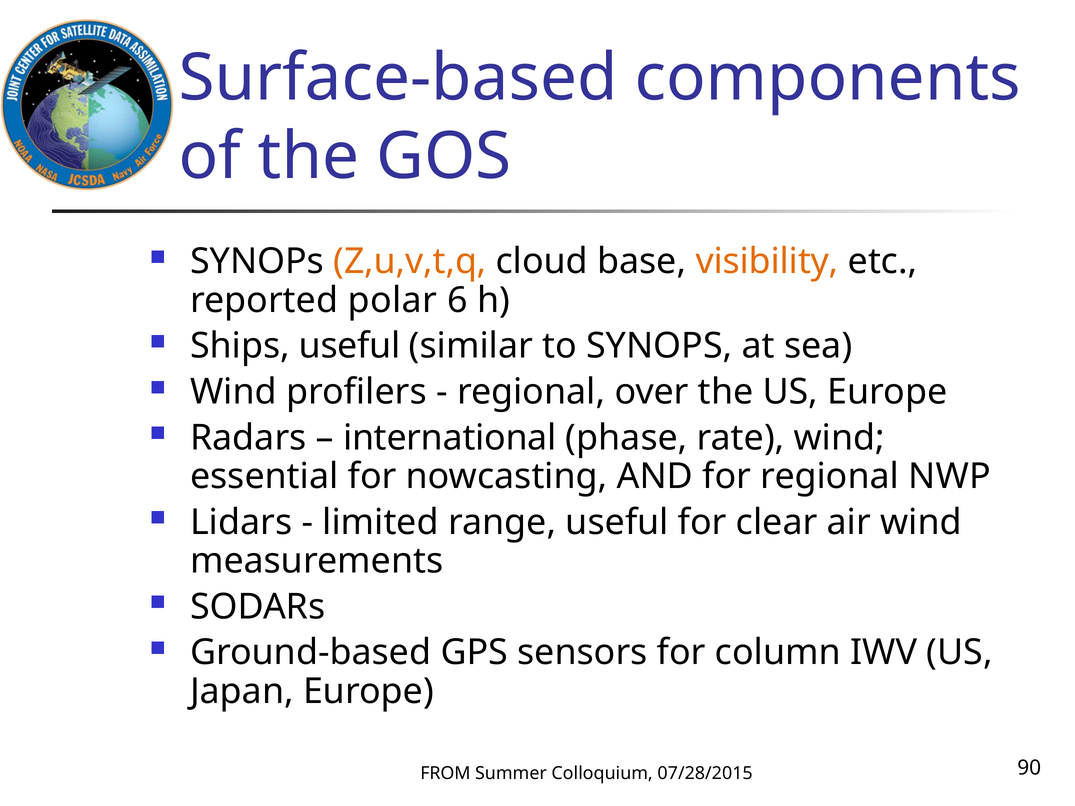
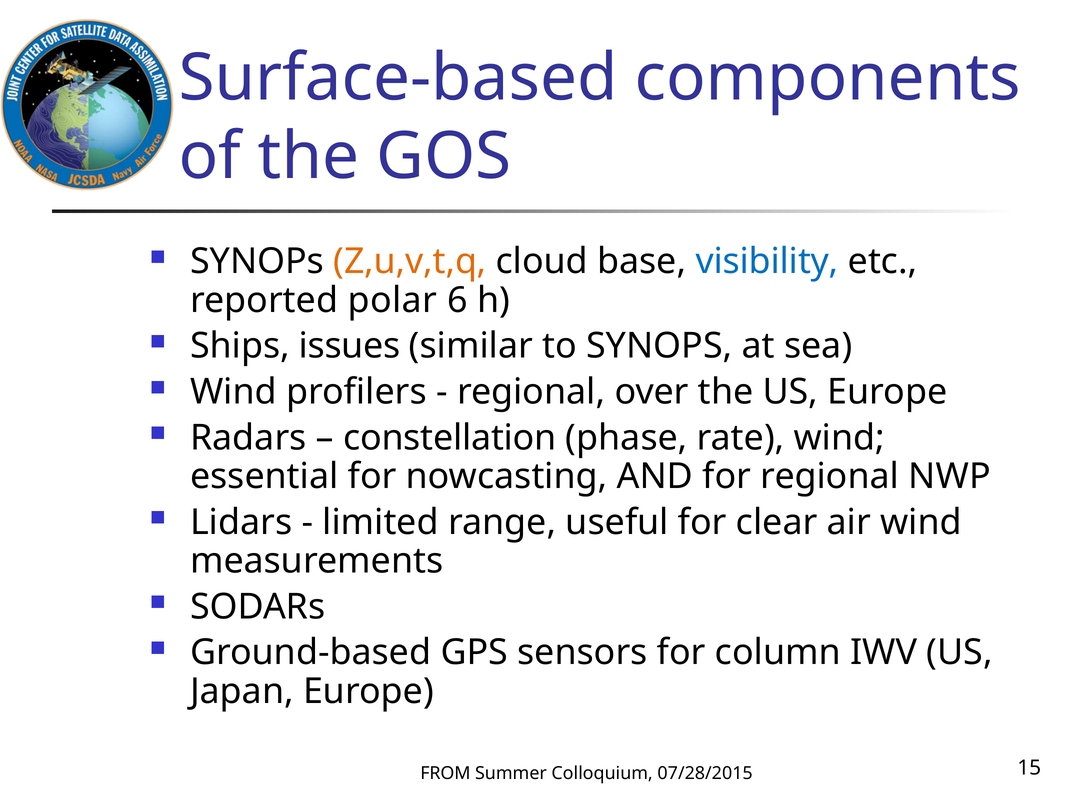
visibility colour: orange -> blue (767, 262)
Ships useful: useful -> issues (350, 346)
international: international -> constellation (450, 438)
90: 90 -> 15 (1029, 768)
